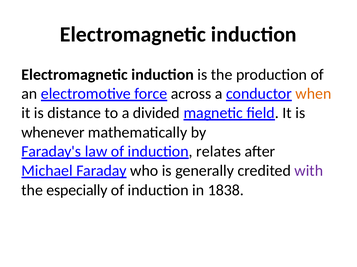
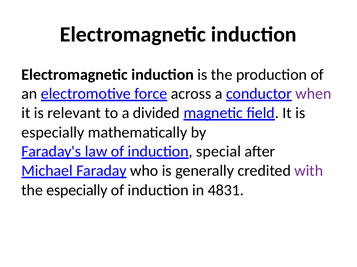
when colour: orange -> purple (313, 94)
distance: distance -> relevant (74, 113)
whenever: whenever -> especially (53, 133)
relates: relates -> special (219, 152)
1838: 1838 -> 4831 (226, 191)
